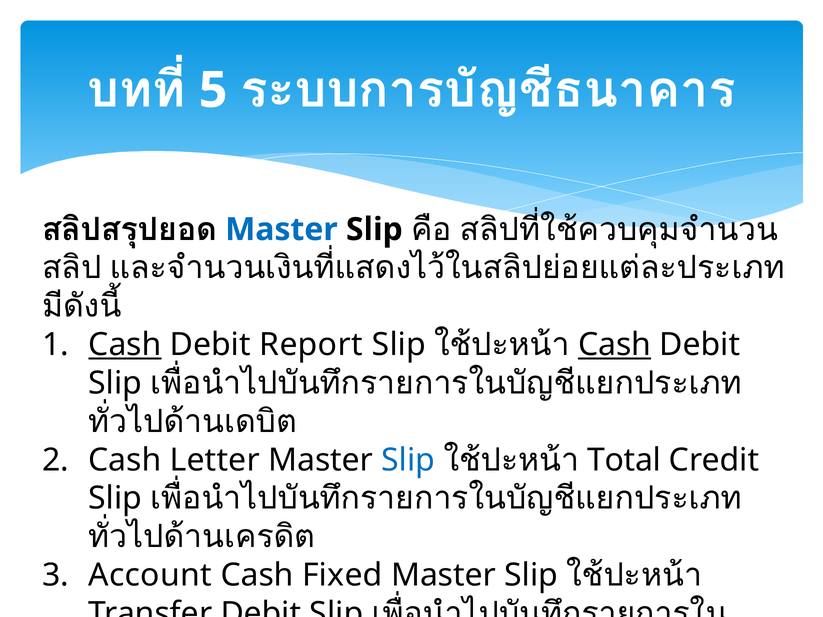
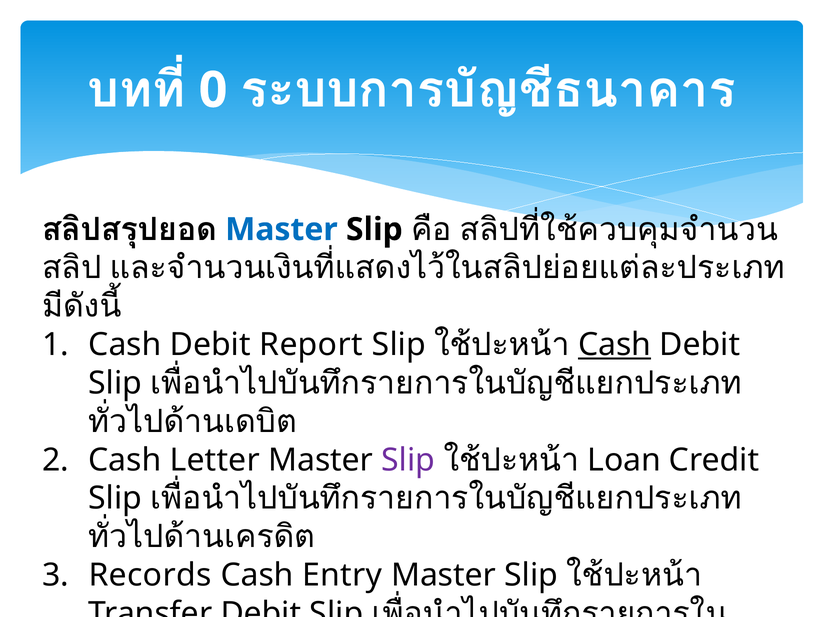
5: 5 -> 0 (213, 90)
Cash underline: present -> none (125, 345)
Slip colour: blue -> purple (408, 460)
Total: Total -> Loan (624, 460)
Account: Account -> Records (150, 575)
Fixed: Fixed -> Entry (342, 575)
